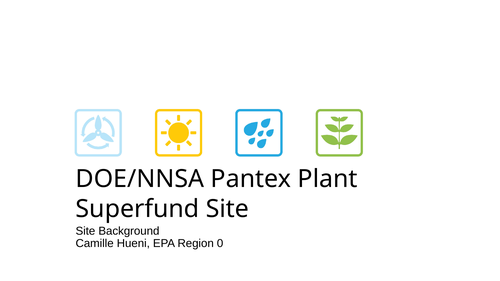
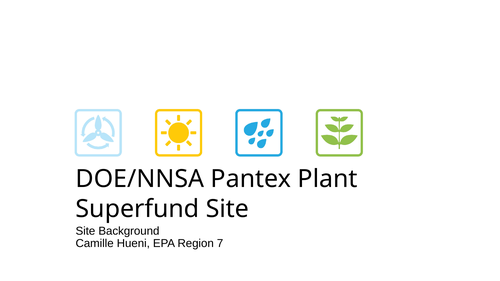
0: 0 -> 7 (220, 243)
